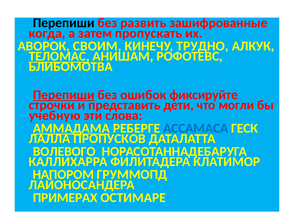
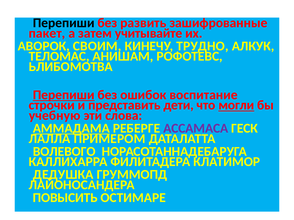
когда: когда -> пакет (47, 33)
пропускать: пропускать -> учитывайте (149, 33)
ТЕЛОМАС underline: present -> none (59, 56)
фиксируйте: фиксируйте -> воспитание (204, 95)
могли underline: none -> present (236, 105)
АССАМАСА colour: blue -> purple (196, 129)
ПРОПУСКОВ: ПРОПУСКОВ -> ПРИМЕРОМ (110, 139)
НАПОРОМ: НАПОРОМ -> ДЕДУШКА (63, 175)
ПРИМЕРАХ: ПРИМЕРАХ -> ПОВЫСИТЬ (65, 198)
